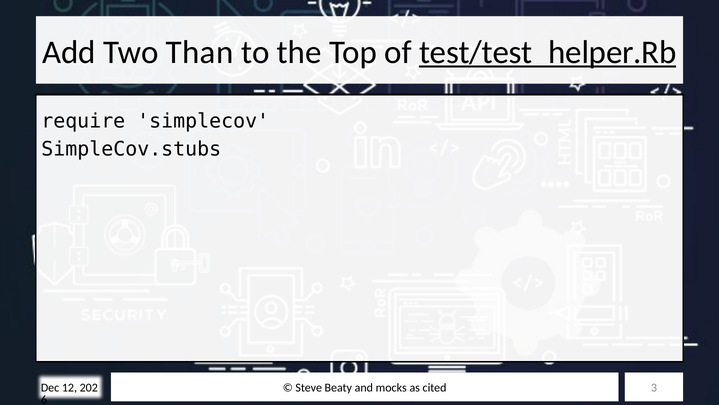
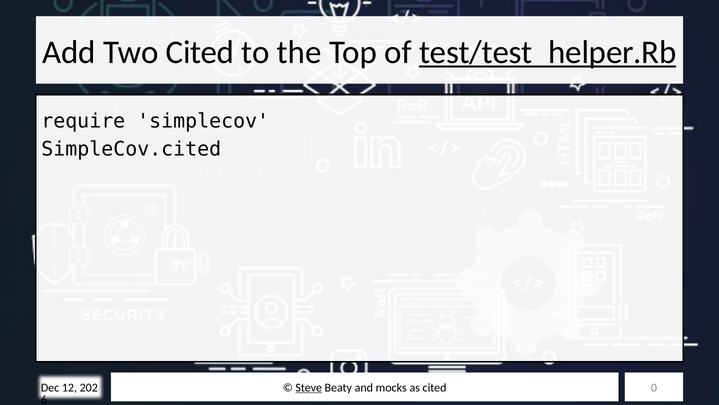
Two Than: Than -> Cited (200, 52)
SimpleCov.stubs: SimpleCov.stubs -> SimpleCov.cited (131, 149)
Steve underline: none -> present (309, 387)
3: 3 -> 0 (654, 387)
